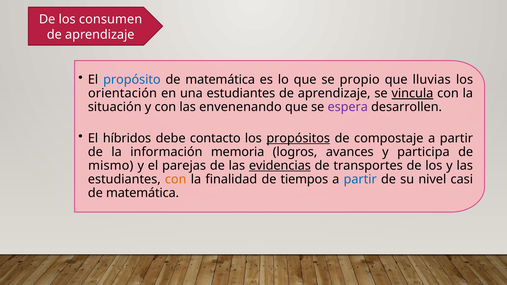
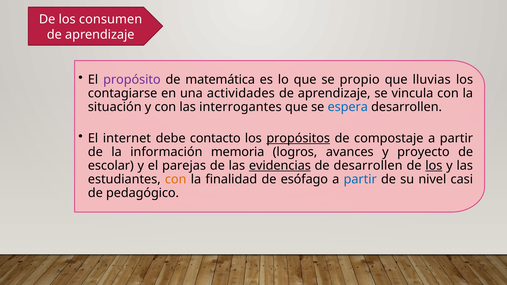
propósito colour: blue -> purple (132, 80)
orientación: orientación -> contagiarse (123, 93)
una estudiantes: estudiantes -> actividades (241, 93)
vincula underline: present -> none (412, 93)
envenenando: envenenando -> interrogantes (240, 107)
espera colour: purple -> blue (348, 107)
híbridos: híbridos -> internet (127, 138)
participa: participa -> proyecto (423, 152)
mismo: mismo -> escolar (111, 166)
de transportes: transportes -> desarrollen (368, 166)
los underline: none -> present (434, 166)
tiempos: tiempos -> esófago (304, 179)
matemática: matemática -> pedagógico (143, 193)
